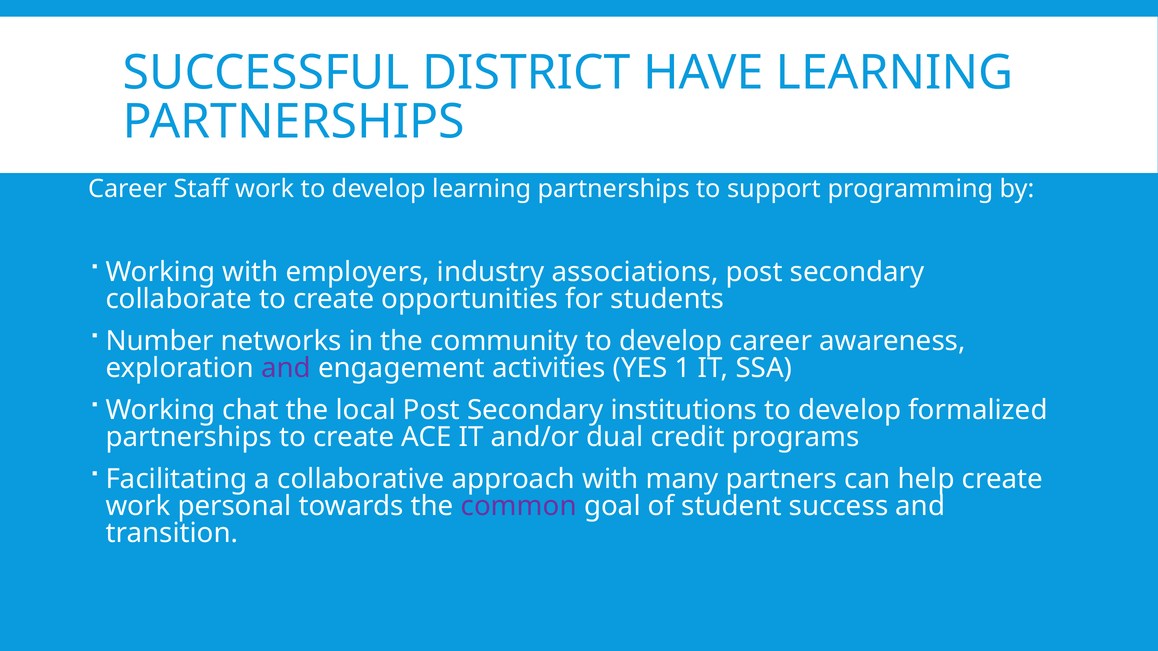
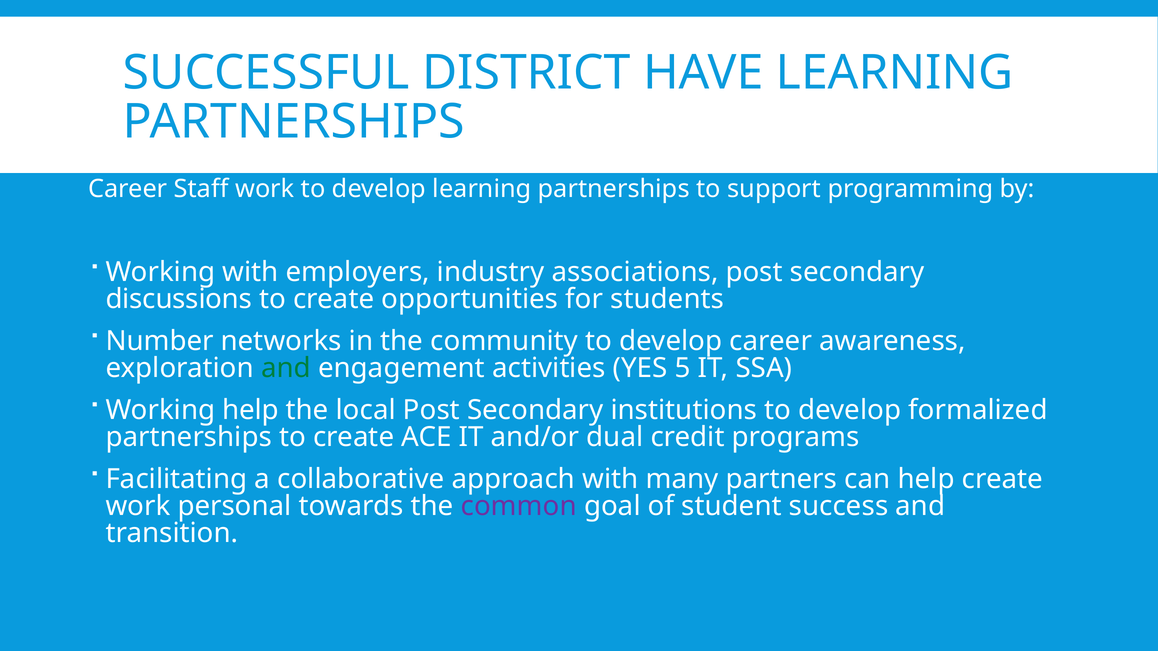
collaborate: collaborate -> discussions (179, 299)
and colour: purple -> green (286, 368)
1: 1 -> 5 (683, 368)
Working chat: chat -> help (251, 410)
